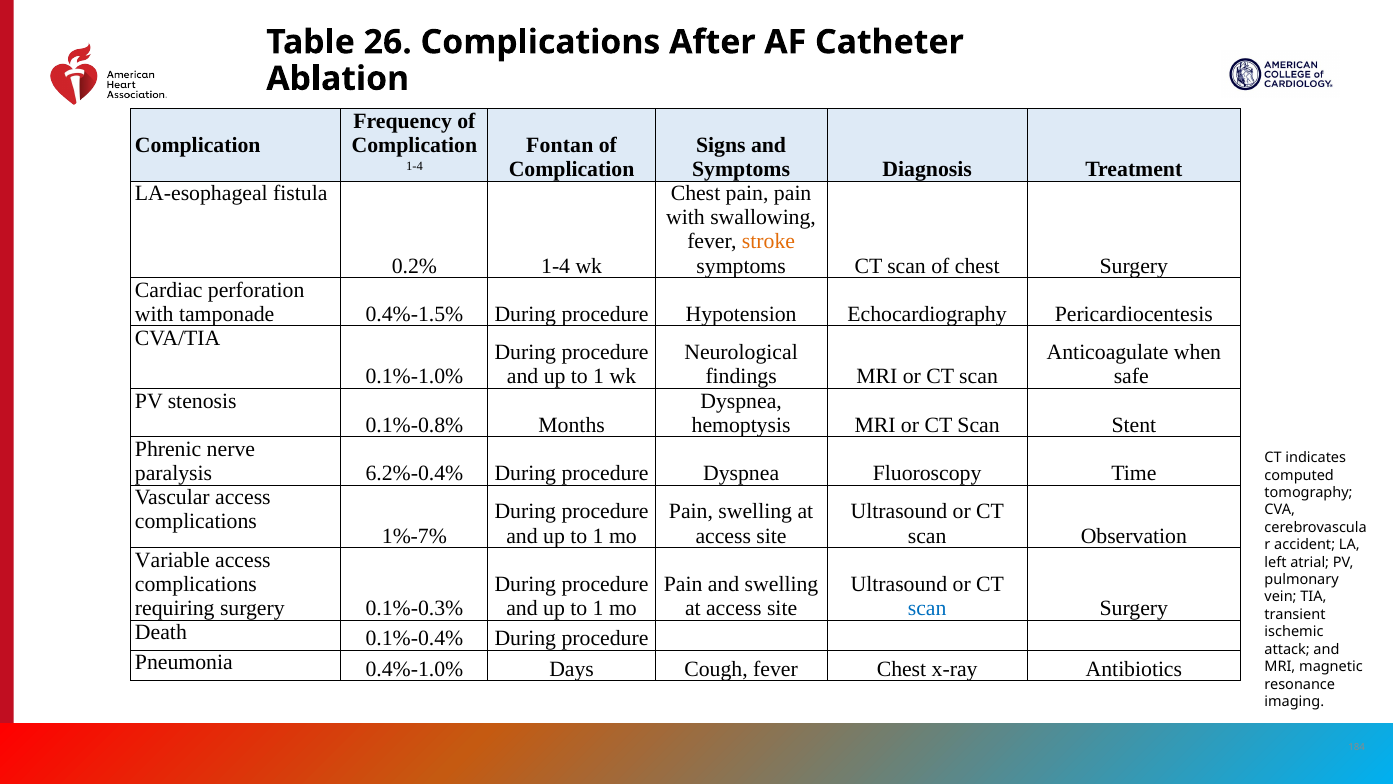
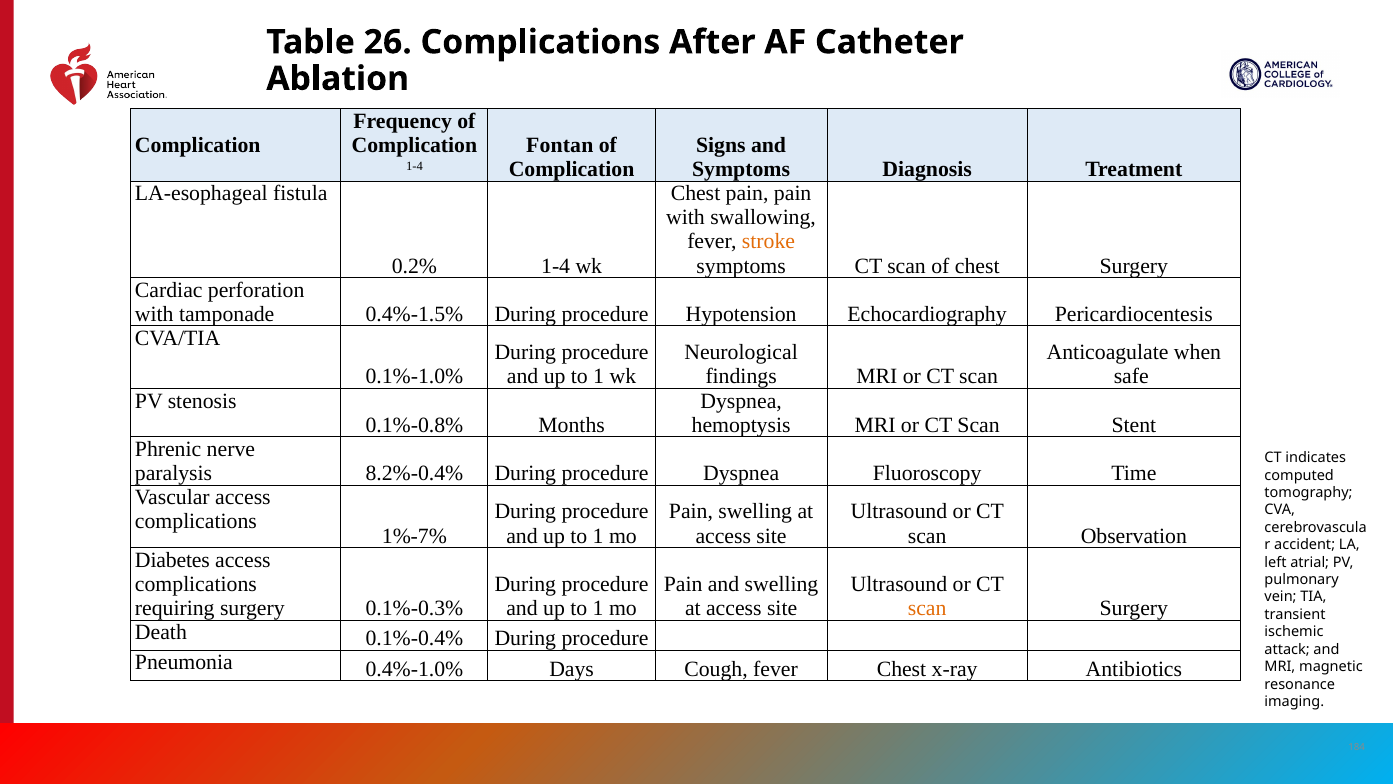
6.2%-0.4%: 6.2%-0.4% -> 8.2%-0.4% (414, 473)
Variable: Variable -> Diabetes (172, 560)
scan colour: blue -> orange (927, 608)
